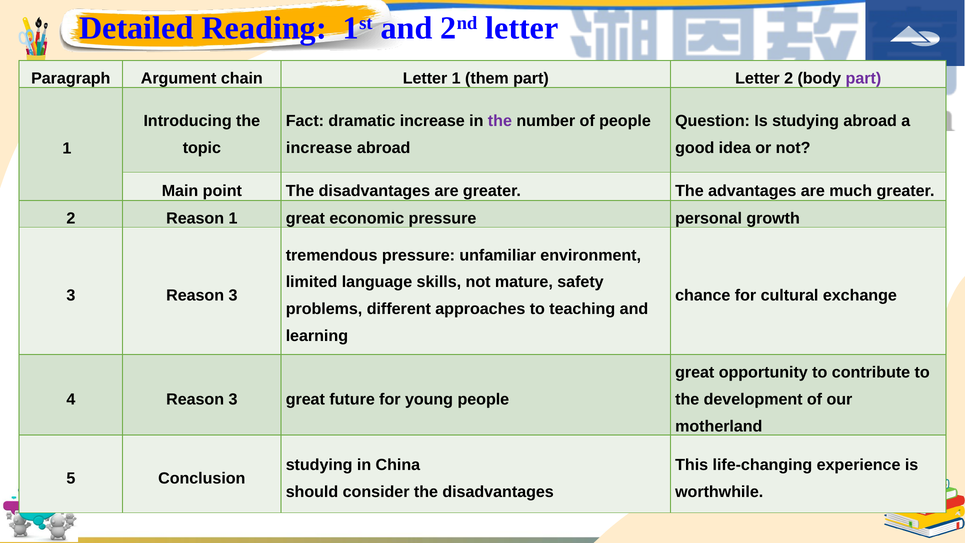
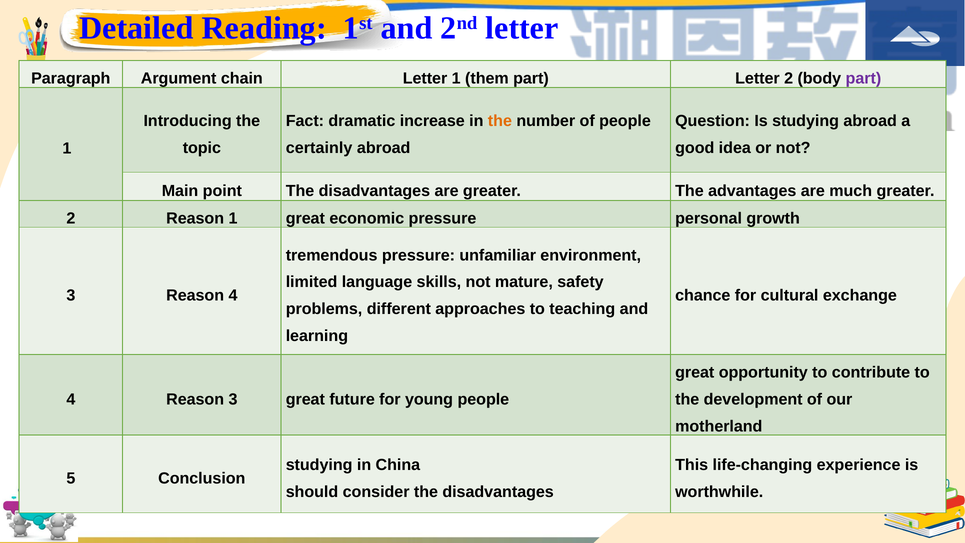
the colour: purple -> orange (500, 121)
increase: increase -> certainly (319, 148)
3 Reason 3: 3 -> 4 (233, 295)
